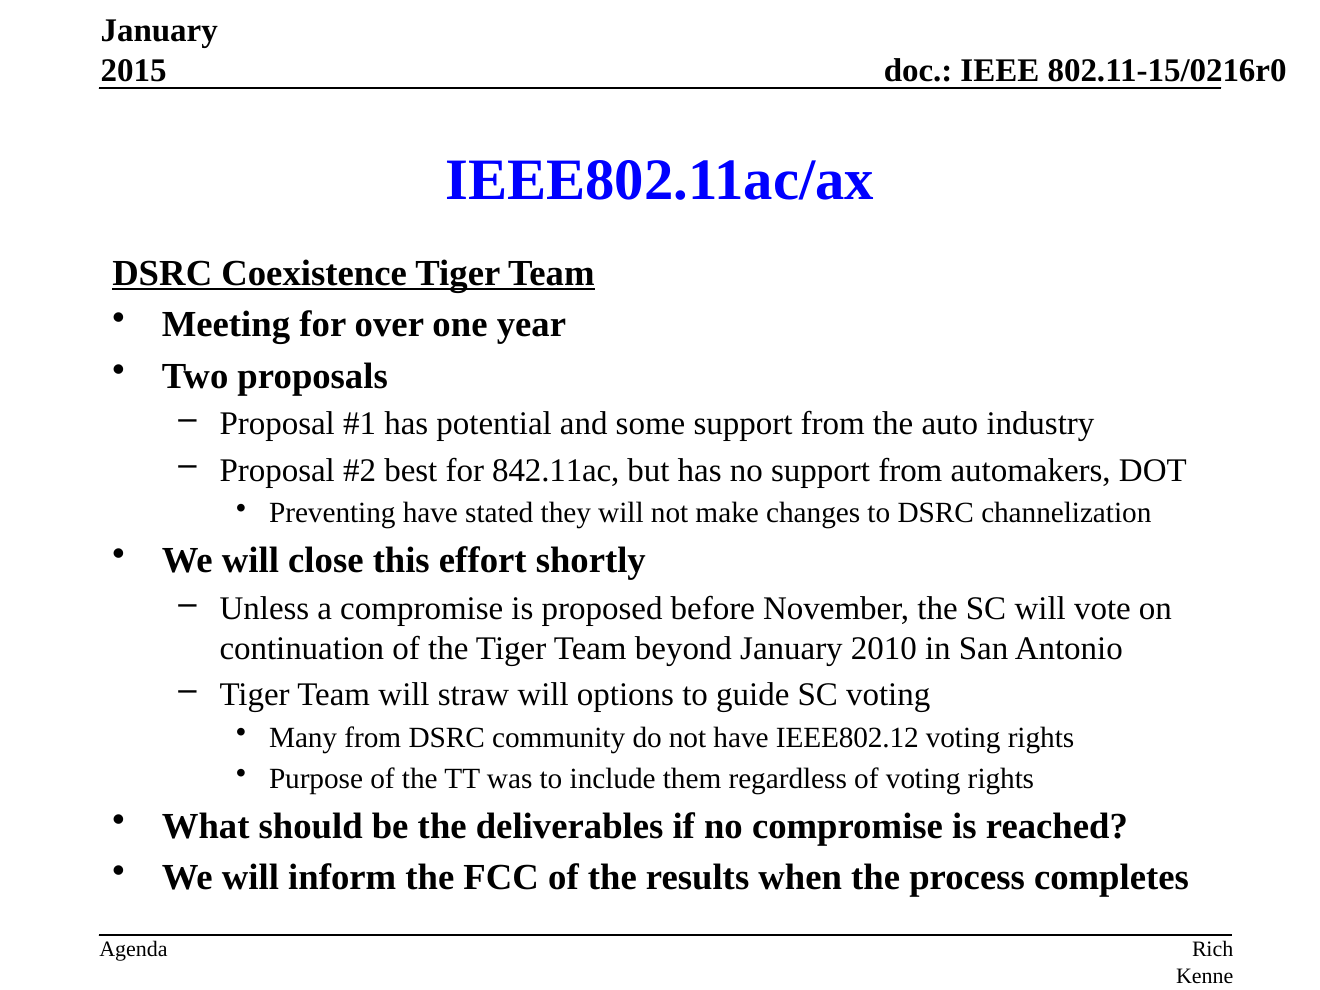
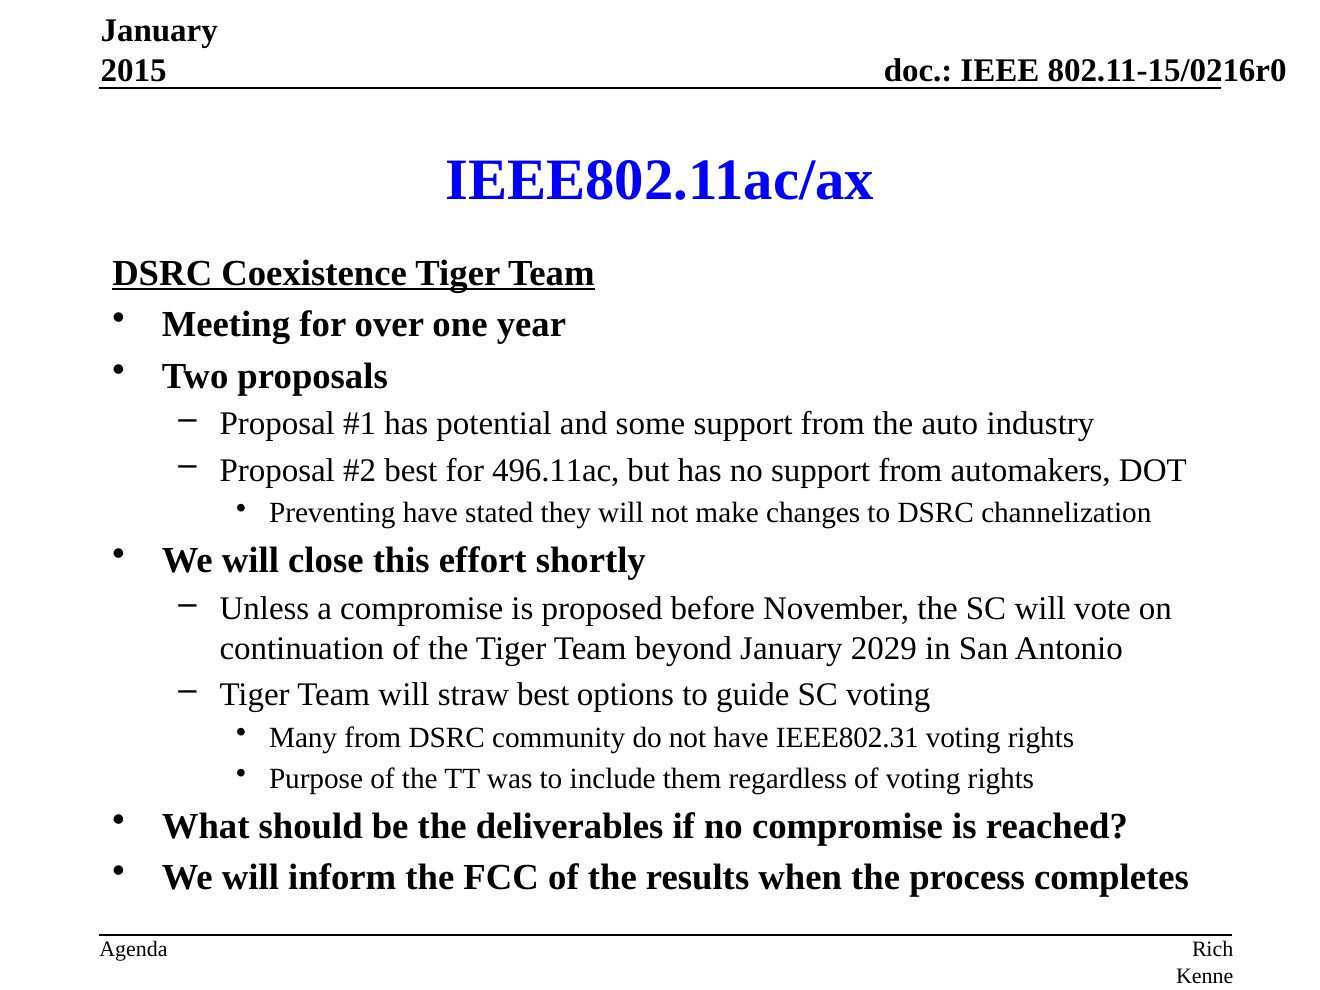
842.11ac: 842.11ac -> 496.11ac (556, 470)
2010: 2010 -> 2029 (884, 648)
straw will: will -> best (543, 695)
IEEE802.12: IEEE802.12 -> IEEE802.31 (847, 738)
